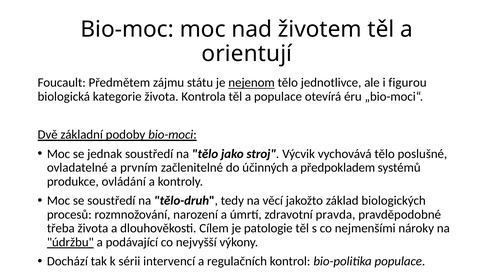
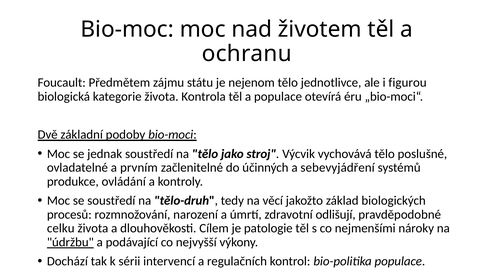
orientují: orientují -> ochranu (247, 54)
nejenom underline: present -> none (252, 83)
předpokladem: předpokladem -> sebevyjádření (338, 168)
pravda: pravda -> odlišují (336, 214)
třeba: třeba -> celku (61, 228)
